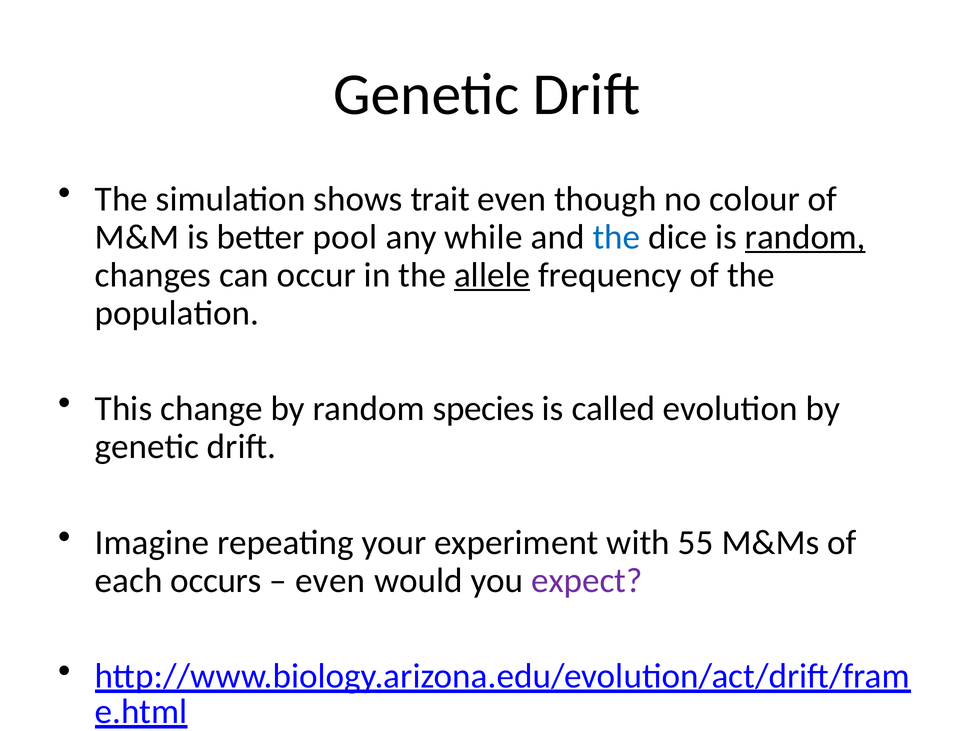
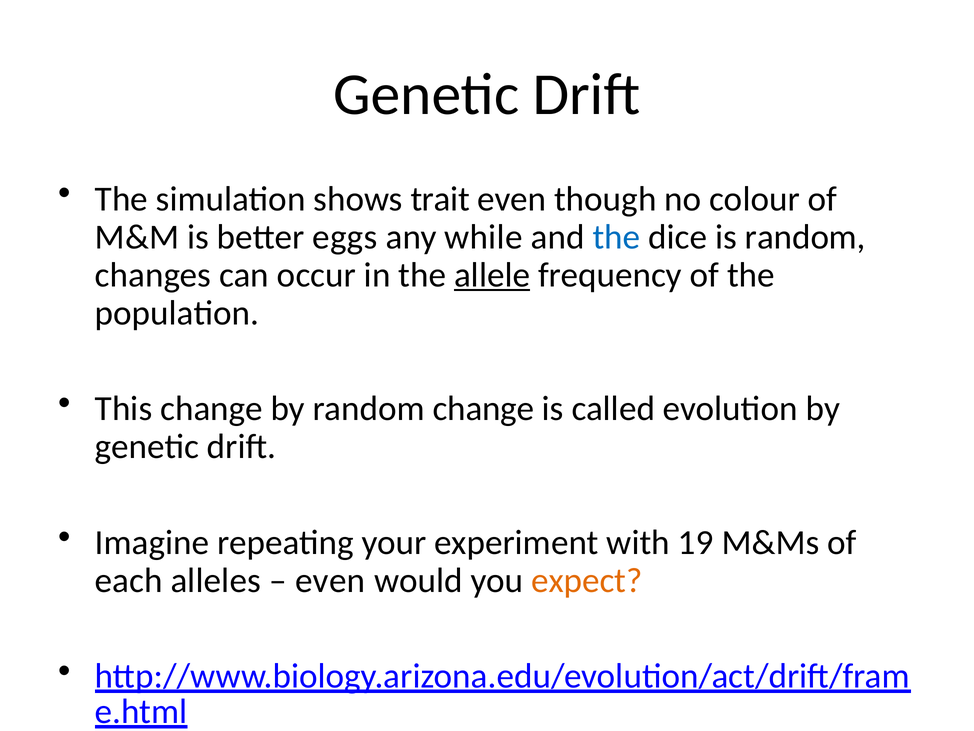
pool: pool -> eggs (345, 237)
random underline: present -> none (805, 237)
random species: species -> change (483, 408)
55: 55 -> 19 (696, 542)
occurs: occurs -> alleles (216, 580)
expect colour: purple -> orange (587, 580)
